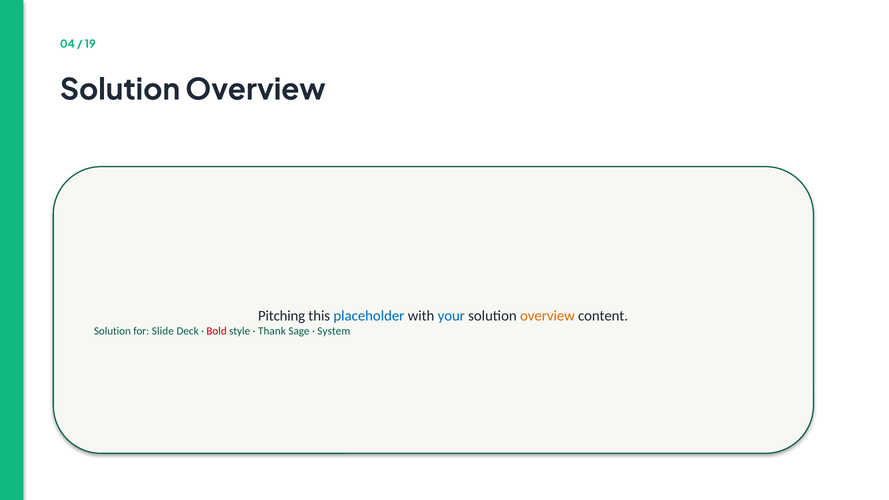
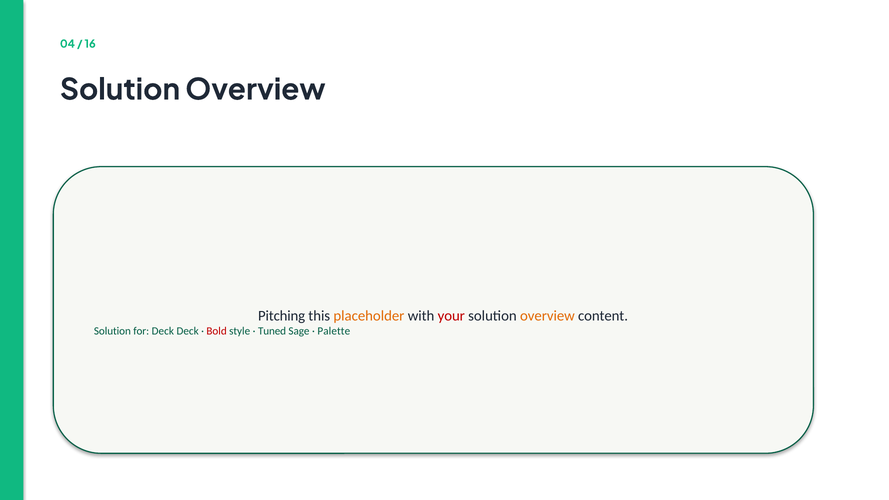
19: 19 -> 16 (90, 44)
placeholder colour: blue -> orange (369, 316)
your colour: blue -> red (451, 316)
for Slide: Slide -> Deck (163, 331)
Thank: Thank -> Tuned (272, 331)
System: System -> Palette (334, 331)
